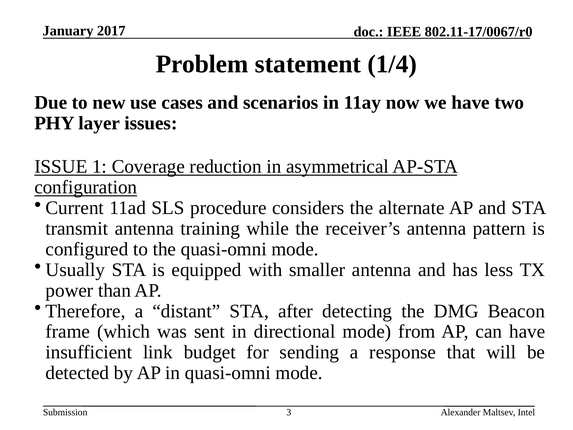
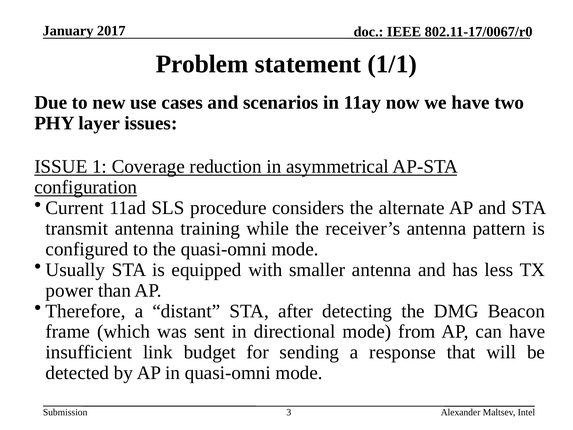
1/4: 1/4 -> 1/1 (392, 64)
